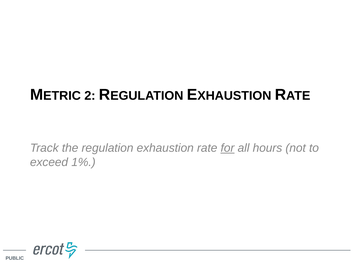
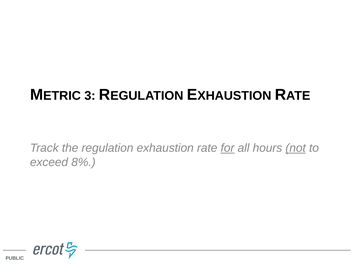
2: 2 -> 3 (90, 96)
not underline: none -> present (296, 148)
1%: 1% -> 8% (83, 162)
